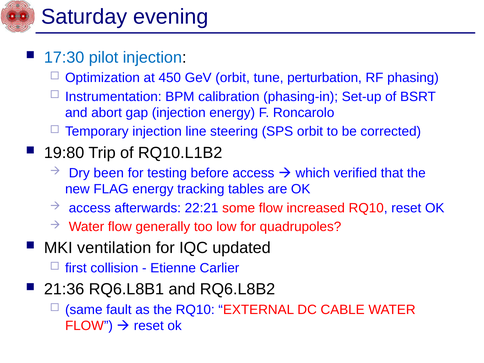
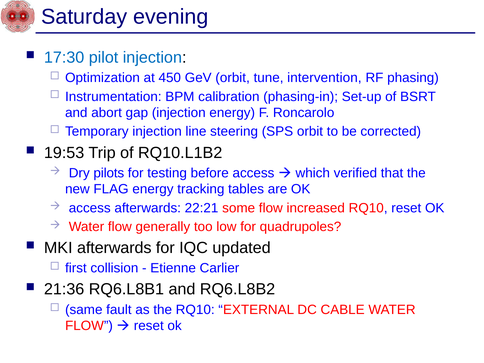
perturbation: perturbation -> intervention (324, 78)
19:80: 19:80 -> 19:53 (64, 153)
been: been -> pilots (109, 173)
MKI ventilation: ventilation -> afterwards (114, 248)
